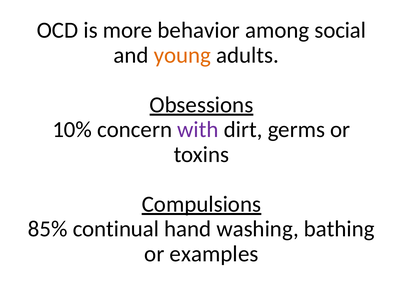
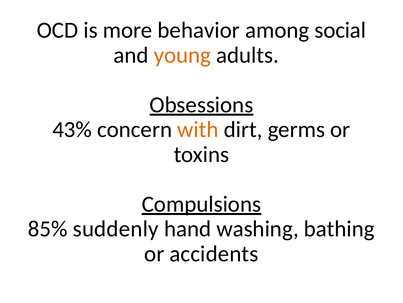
10%: 10% -> 43% (72, 129)
with colour: purple -> orange (198, 129)
continual: continual -> suddenly (116, 228)
examples: examples -> accidents (214, 253)
